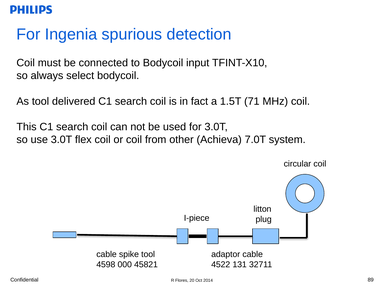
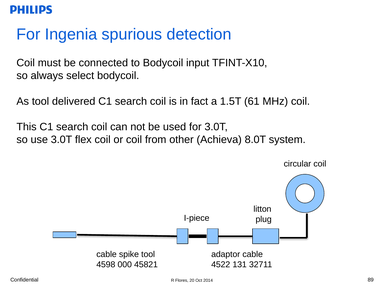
71: 71 -> 61 (252, 101)
7.0T: 7.0T -> 8.0T (255, 140)
